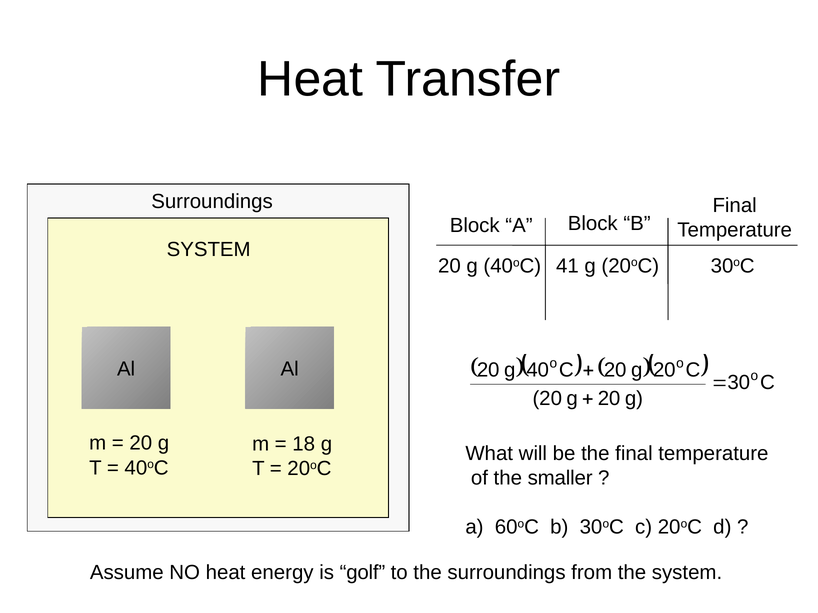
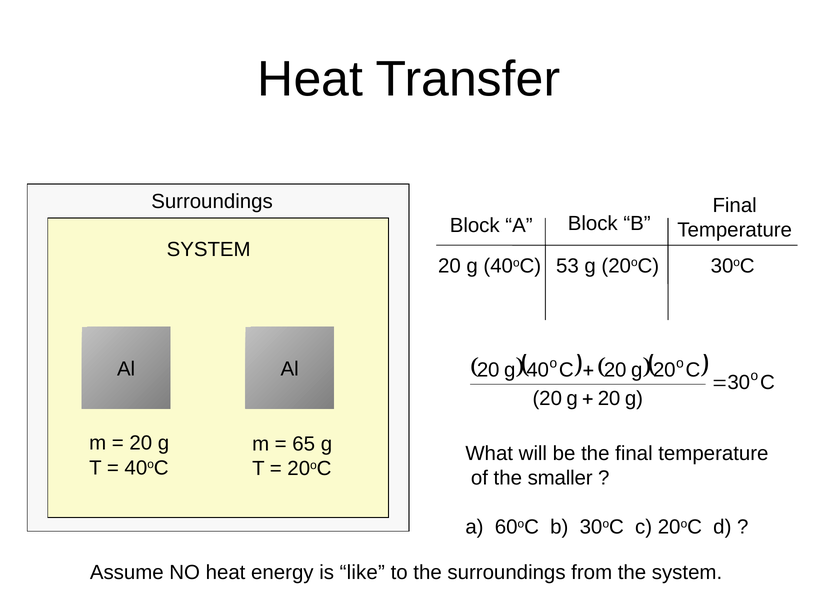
41: 41 -> 53 (567, 266)
18: 18 -> 65 (304, 444)
golf: golf -> like (362, 573)
